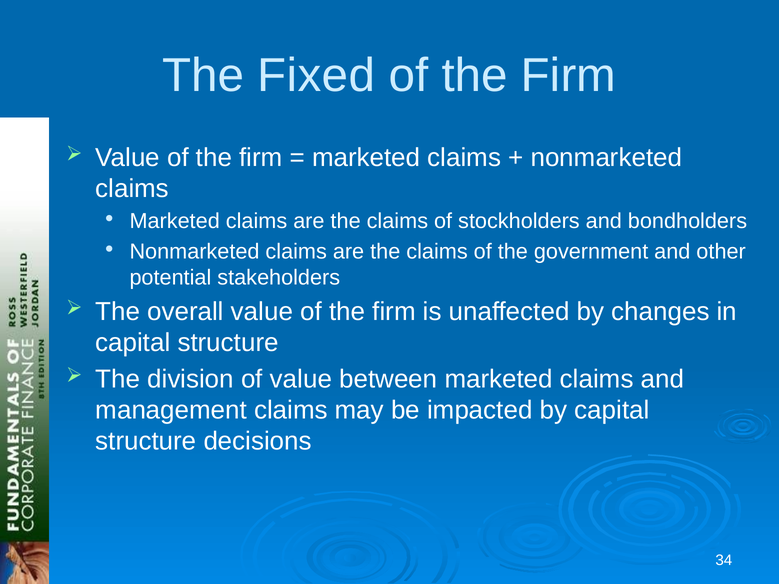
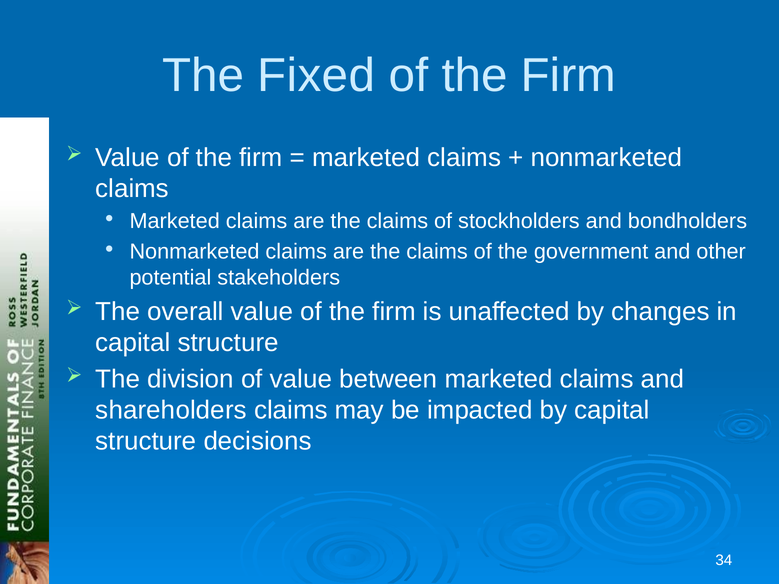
management: management -> shareholders (171, 410)
